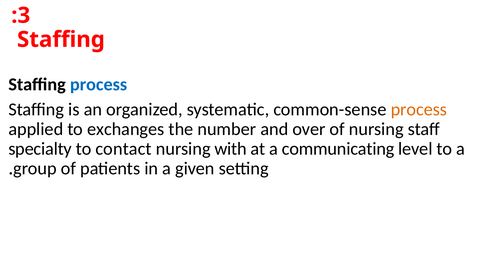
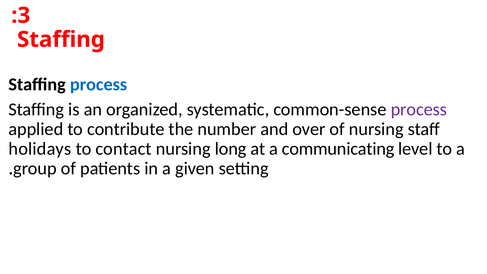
process colour: orange -> purple (419, 109)
exchanges: exchanges -> contribute (126, 129)
specialty: specialty -> holidays (40, 149)
with: with -> long (231, 149)
